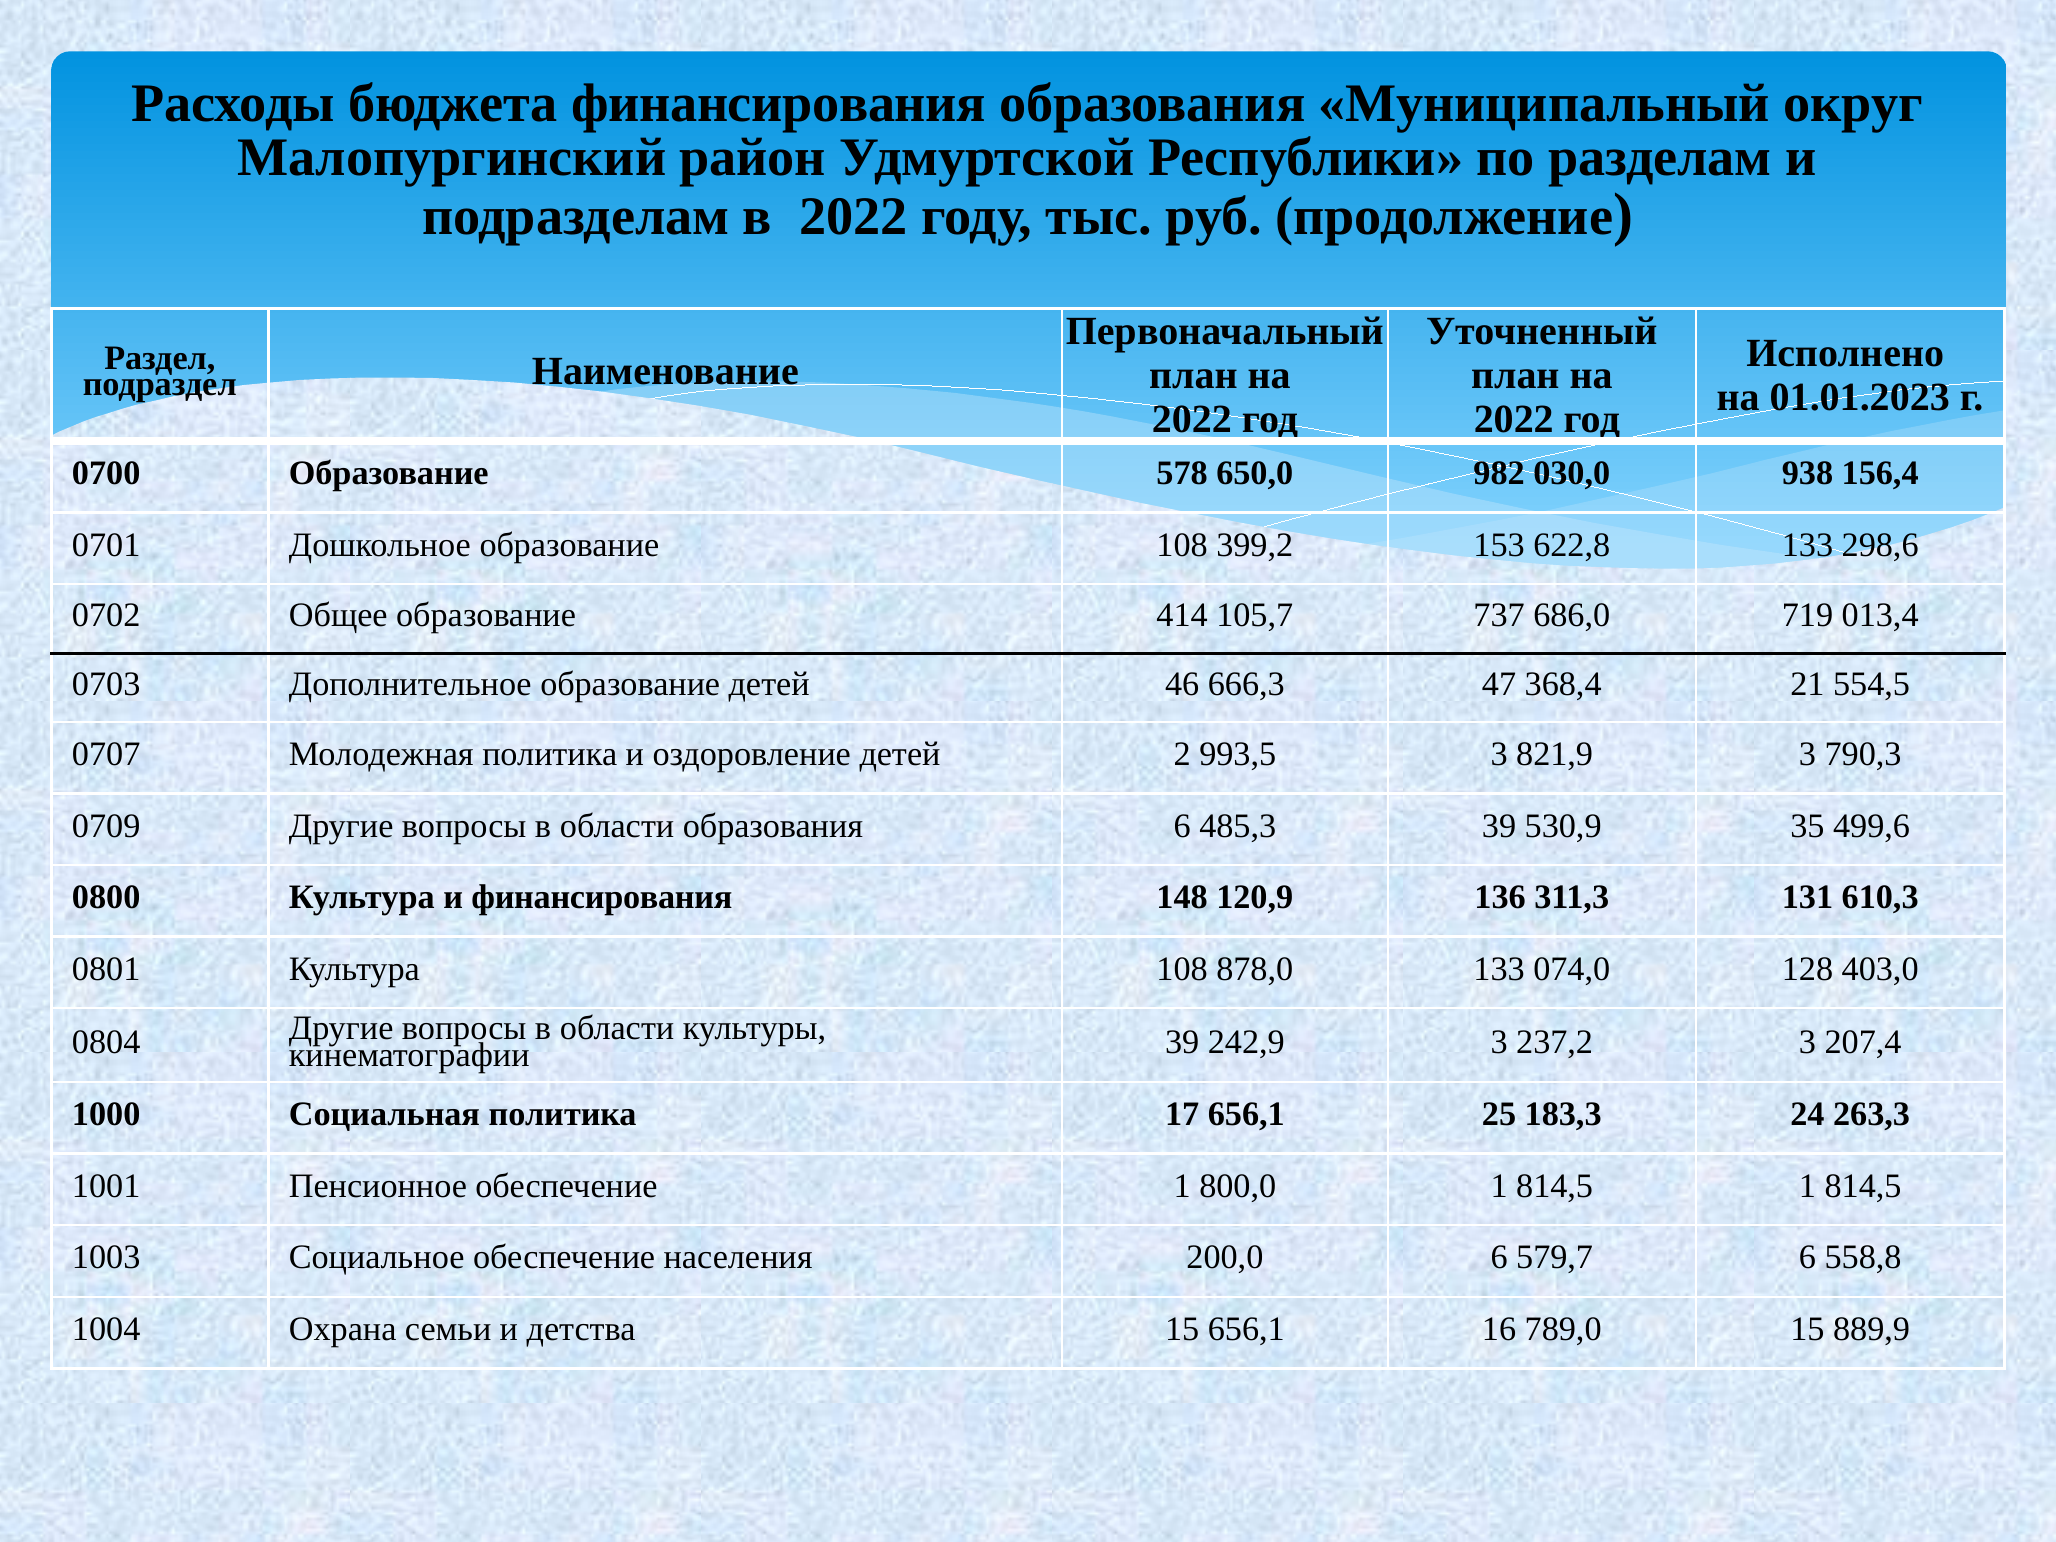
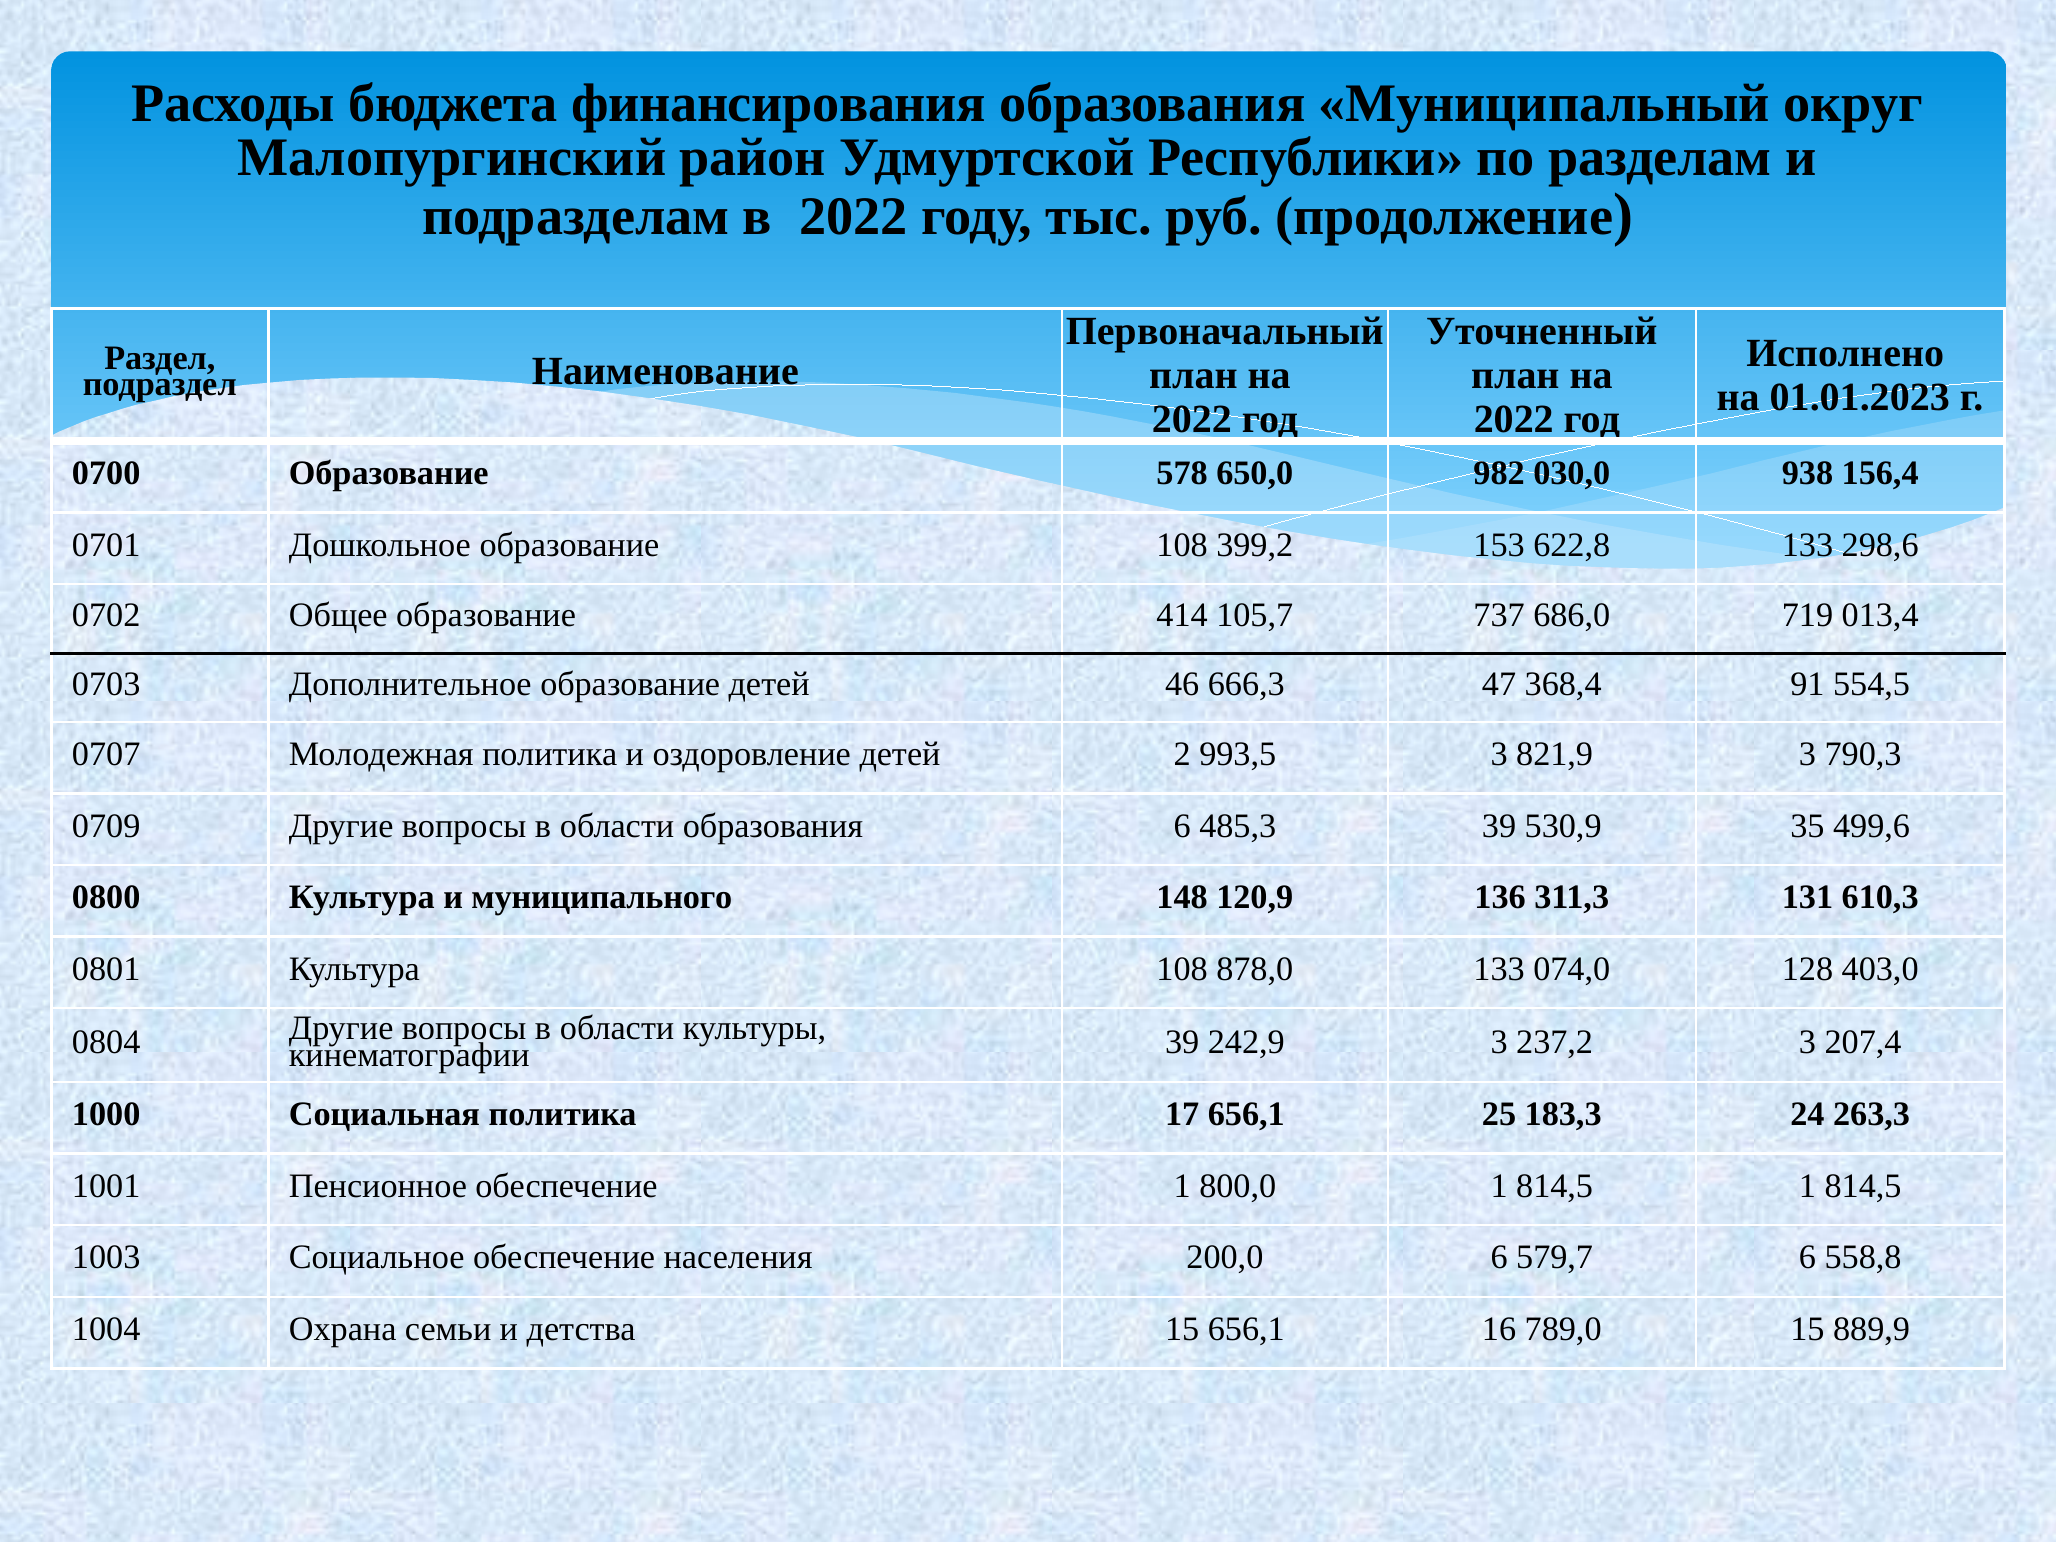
21: 21 -> 91 (1807, 684)
и финансирования: финансирования -> муниципального (602, 897)
